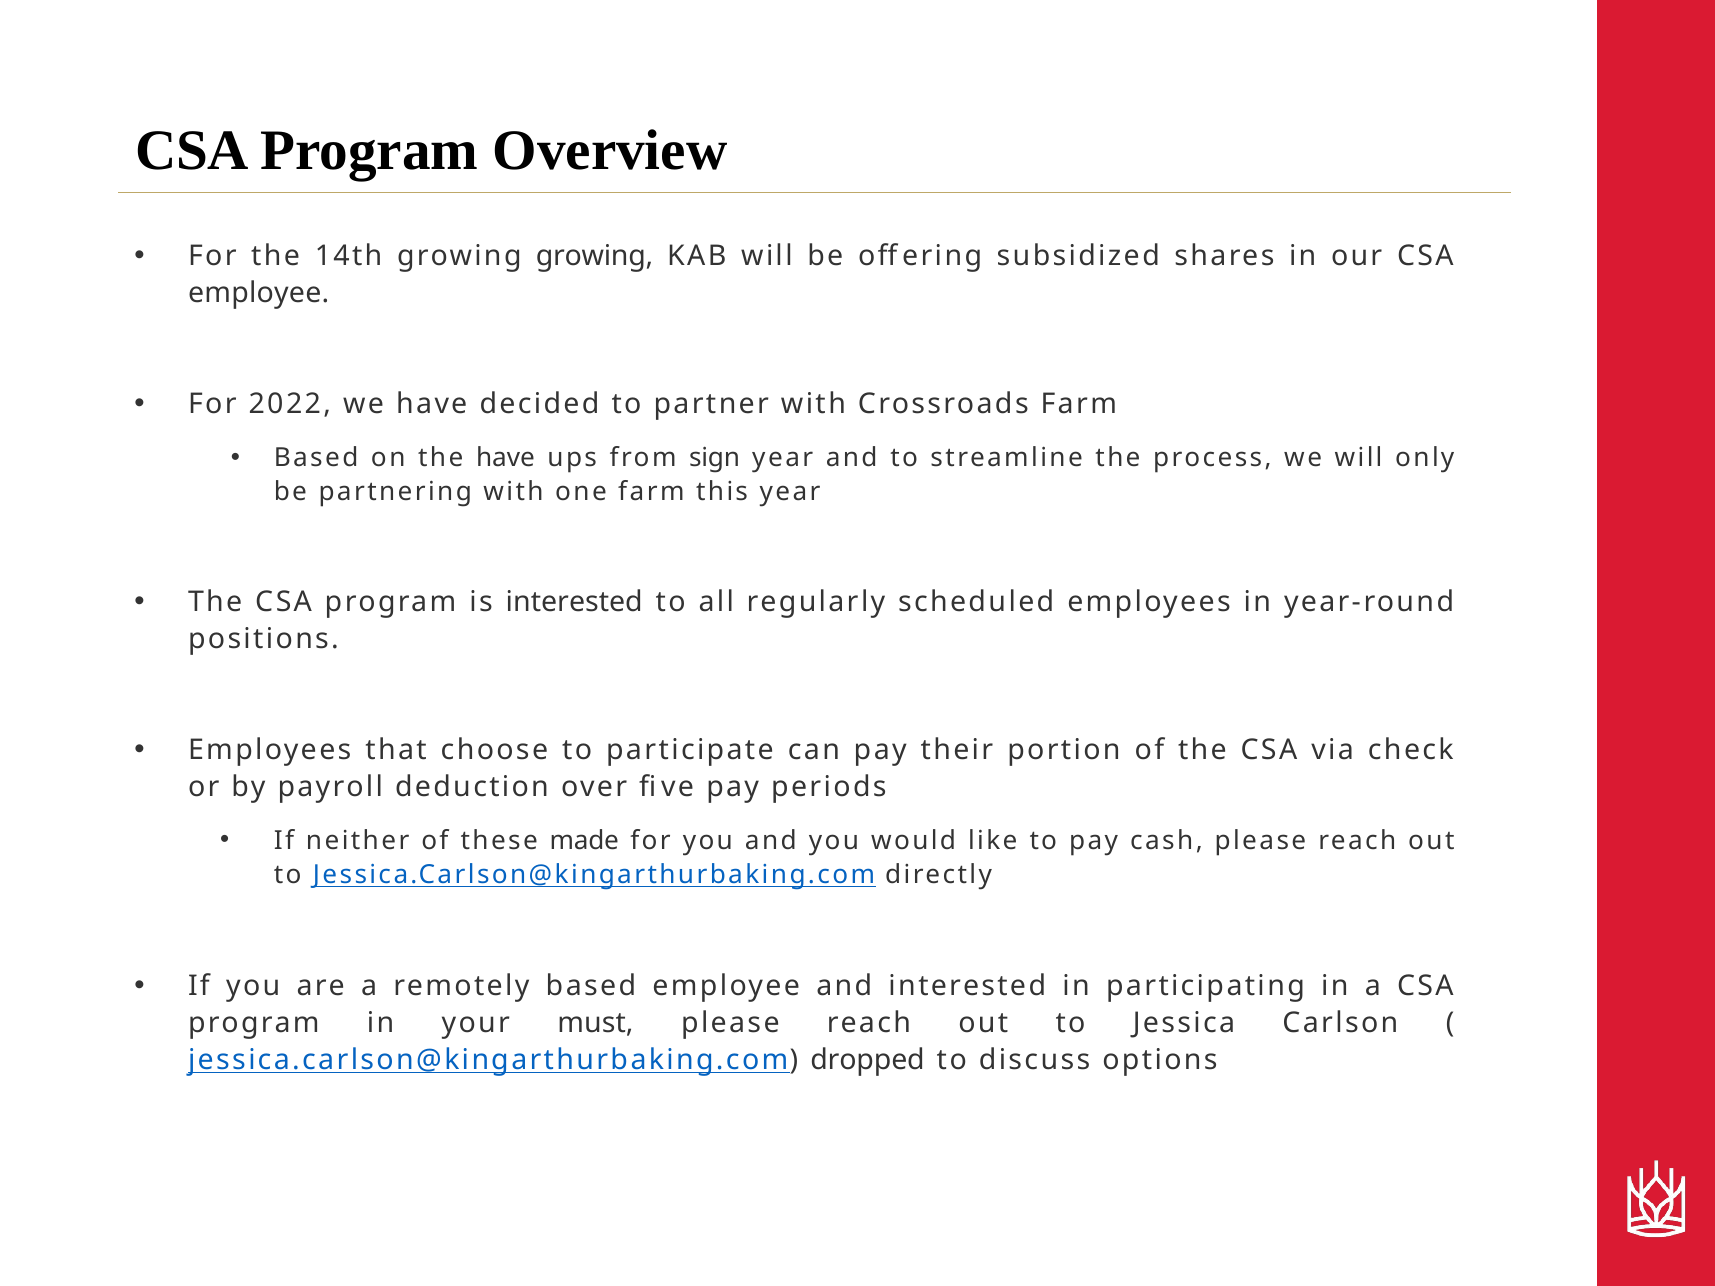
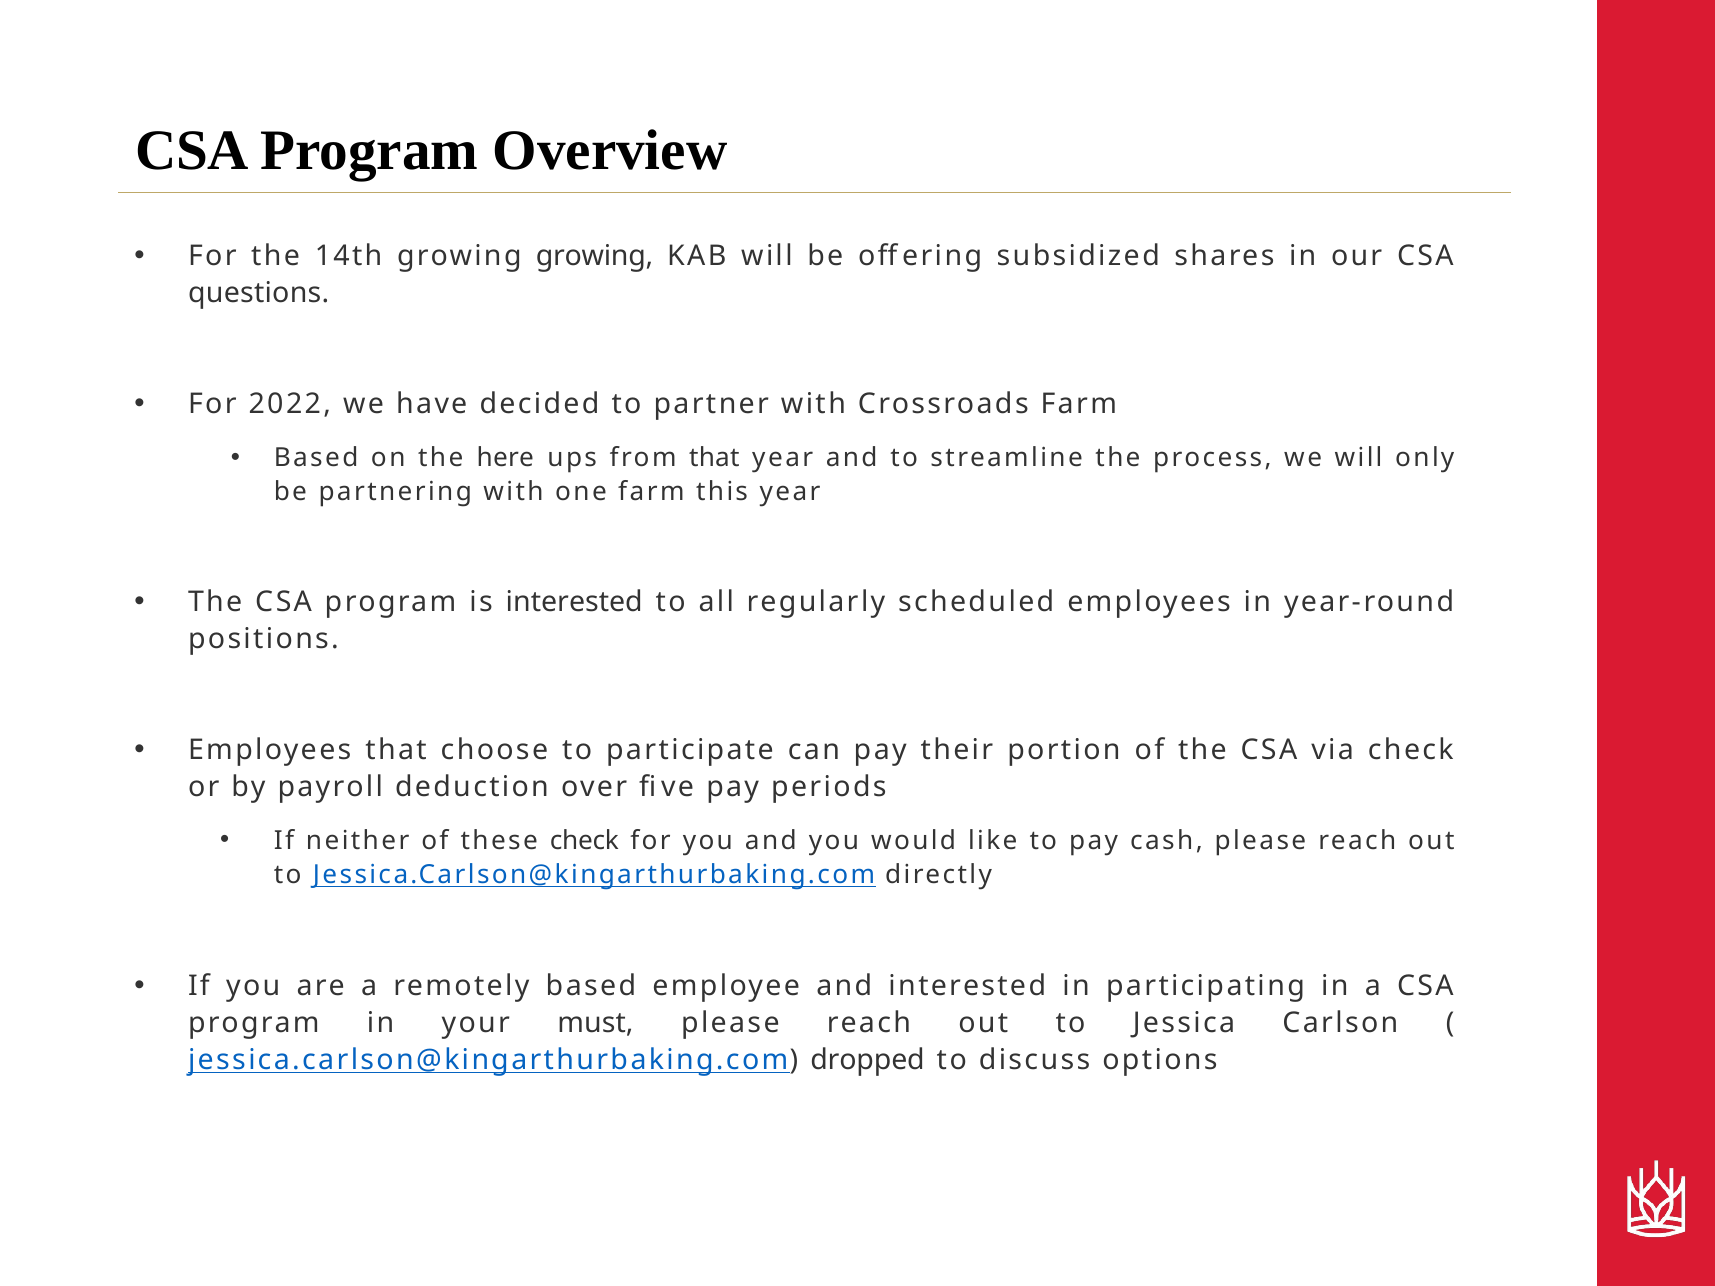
employee: employee -> questions (259, 293)
the have: have -> here (505, 458)
from sign: sign -> that (714, 458)
these made: made -> check (584, 841)
